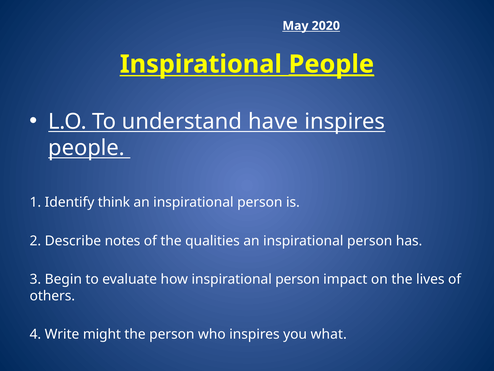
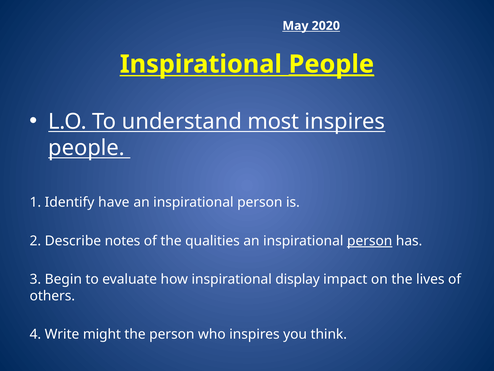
have: have -> most (273, 121)
think: think -> have (114, 202)
person underline: none -> present (370, 241)
how inspirational person: person -> display (298, 279)
what: what -> think (329, 334)
